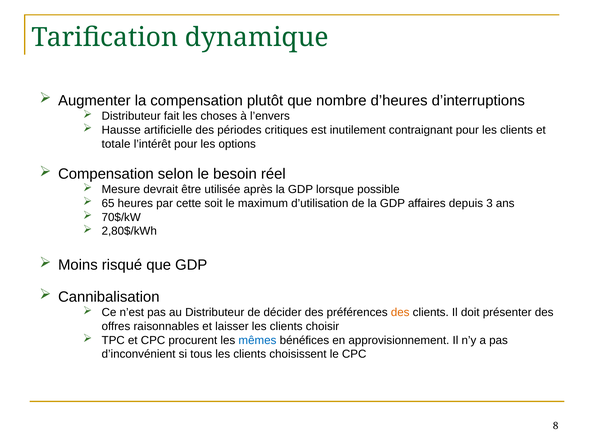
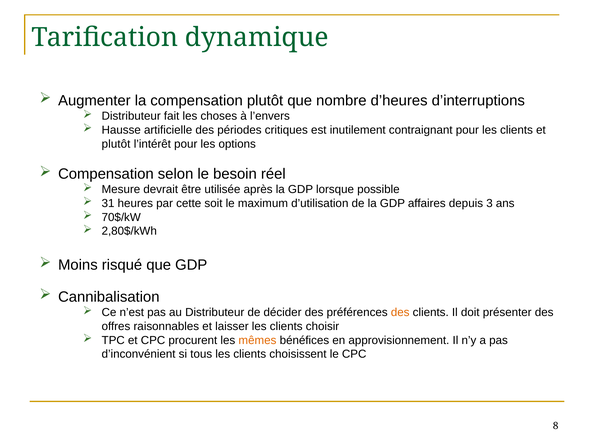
totale: totale -> plutôt (116, 144)
65: 65 -> 31 (108, 203)
mêmes colour: blue -> orange (257, 340)
